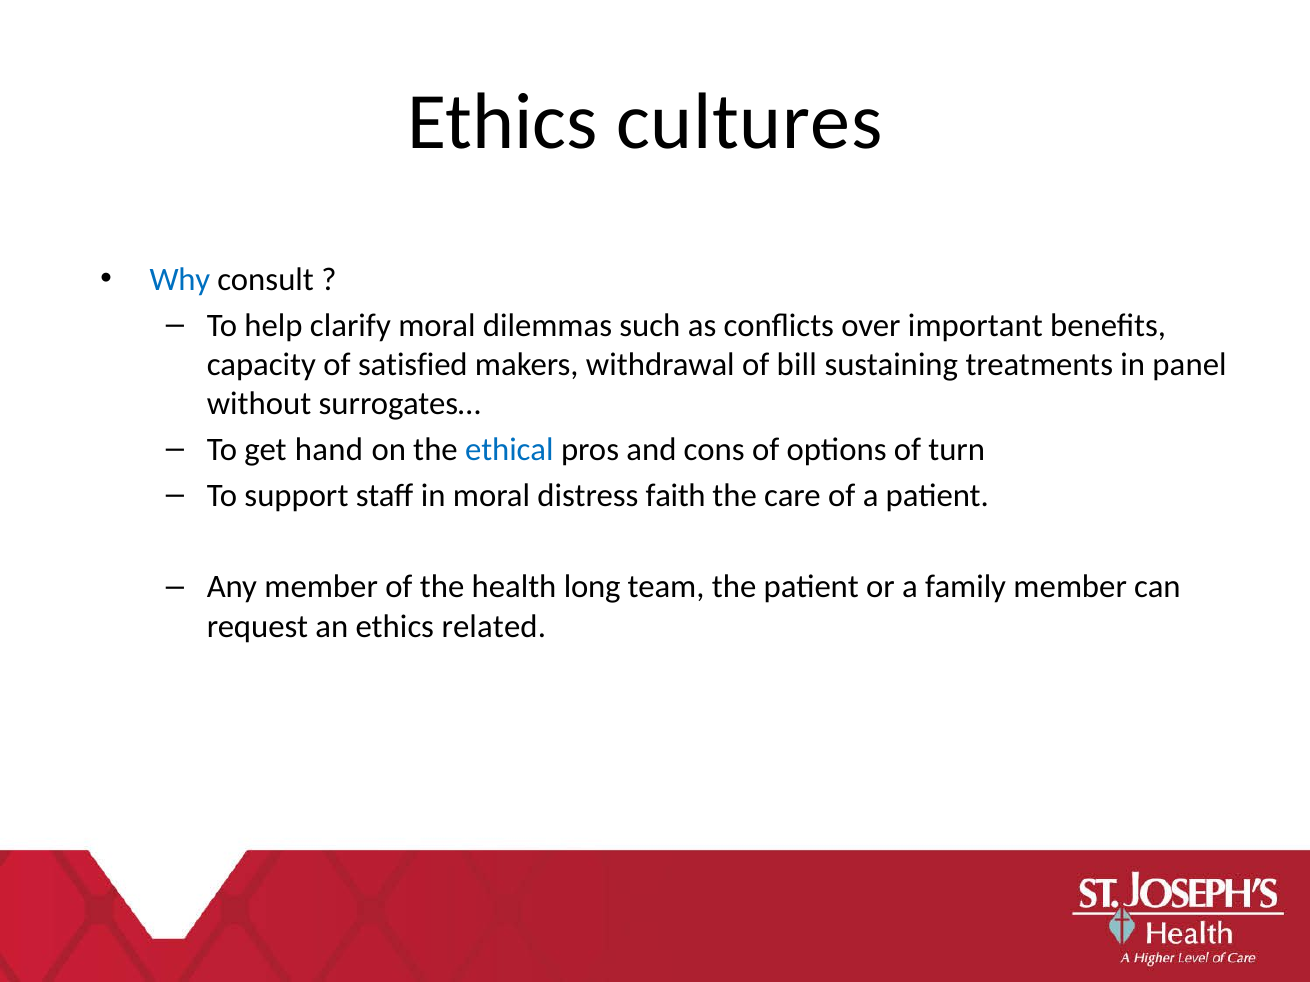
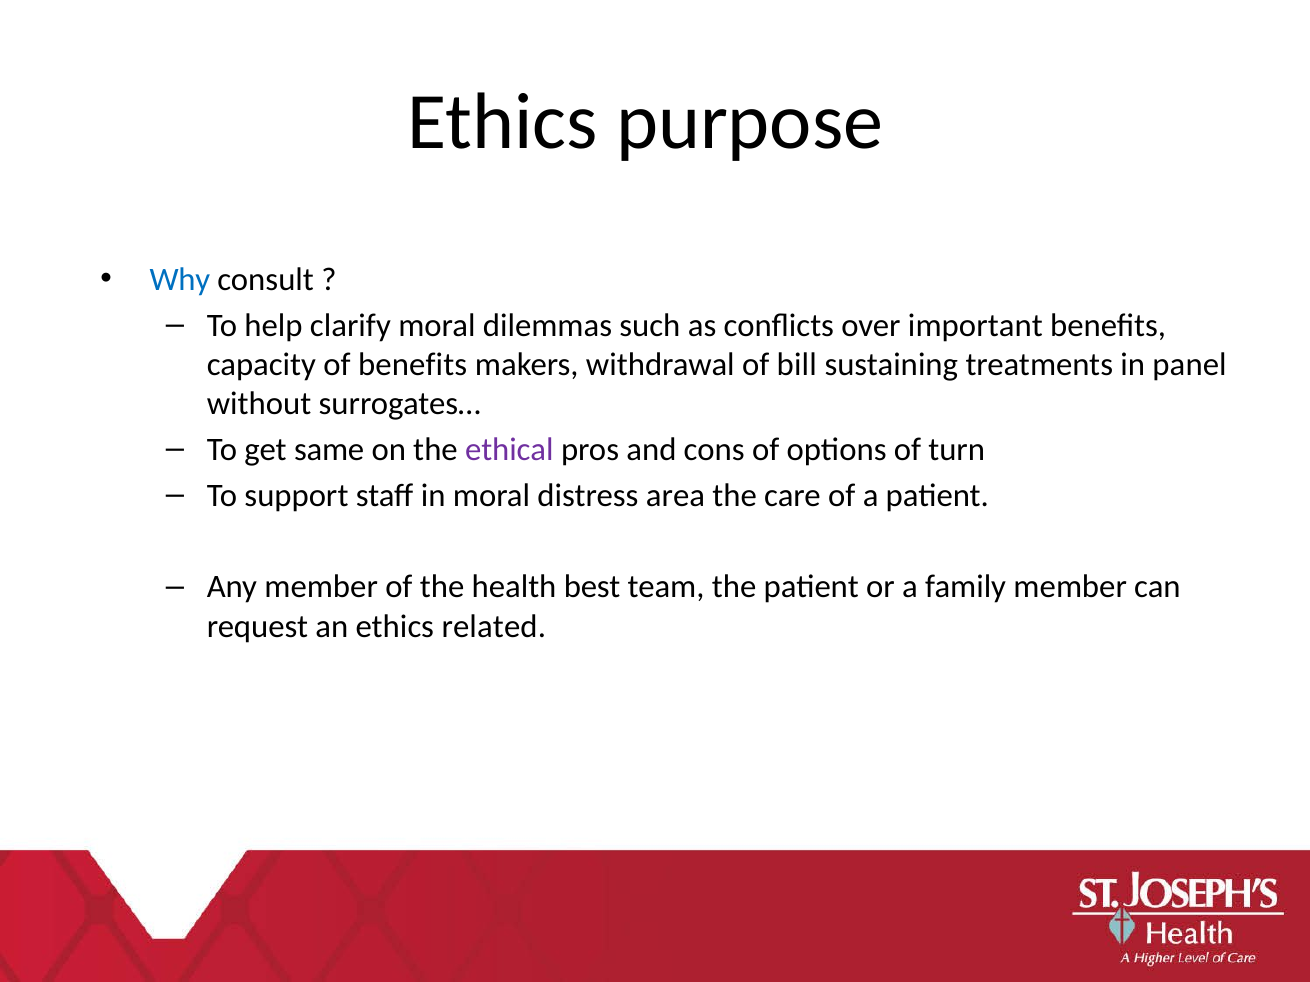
cultures: cultures -> purpose (750, 122)
of satisfied: satisfied -> benefits (413, 365)
hand: hand -> same (329, 450)
ethical colour: blue -> purple (509, 450)
faith: faith -> area (675, 496)
long: long -> best (592, 587)
